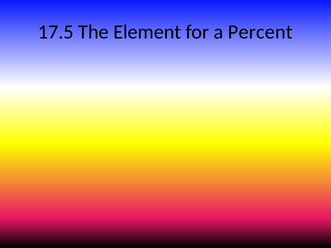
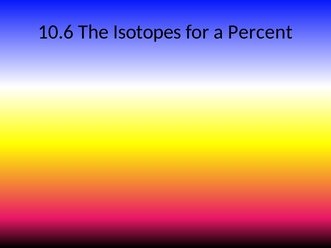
17.5: 17.5 -> 10.6 (56, 32)
Element: Element -> Isotopes (147, 32)
